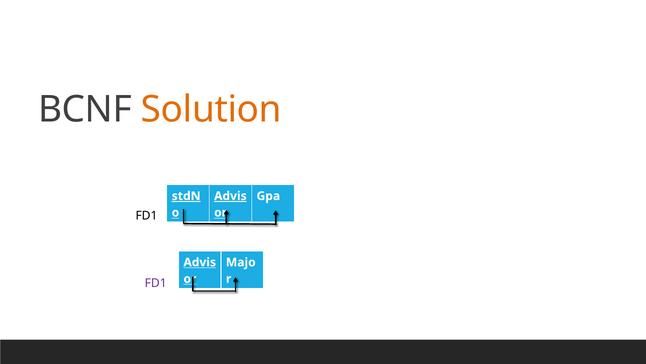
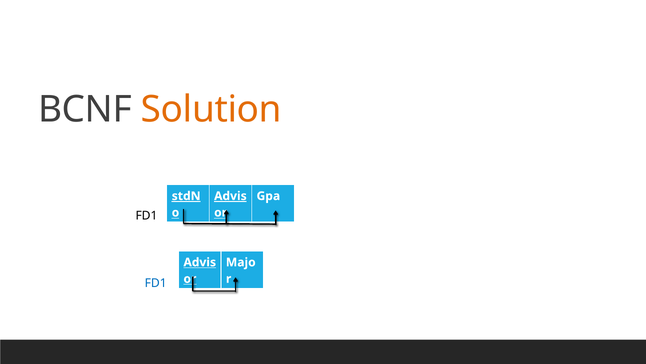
FD1 colour: purple -> blue (156, 283)
